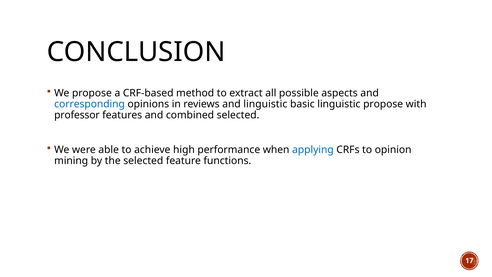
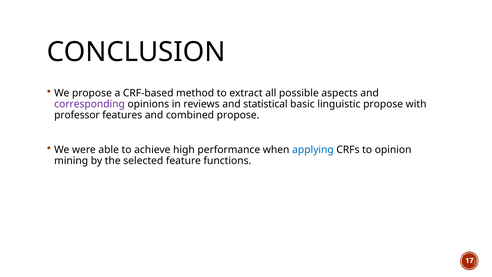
corresponding colour: blue -> purple (90, 104)
and linguistic: linguistic -> statistical (265, 104)
combined selected: selected -> propose (238, 115)
